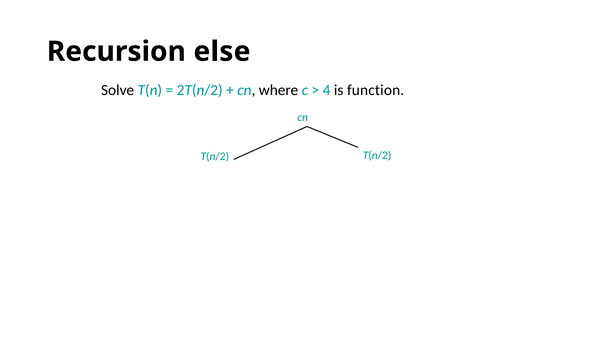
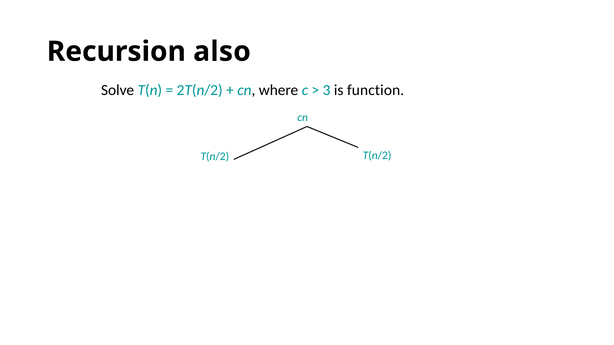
else: else -> also (222, 52)
4: 4 -> 3 (327, 90)
